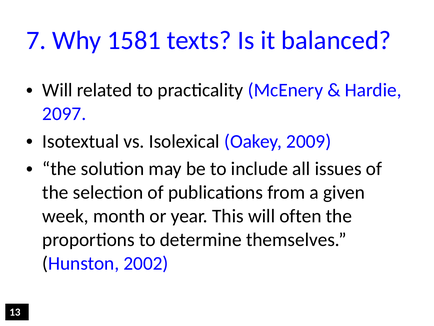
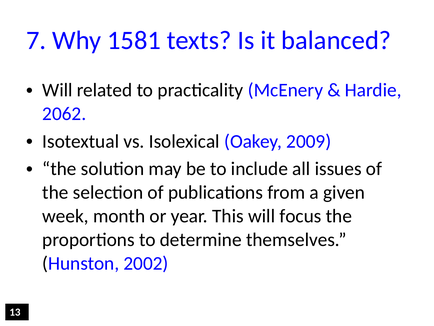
2097: 2097 -> 2062 (64, 114)
often: often -> focus (300, 216)
